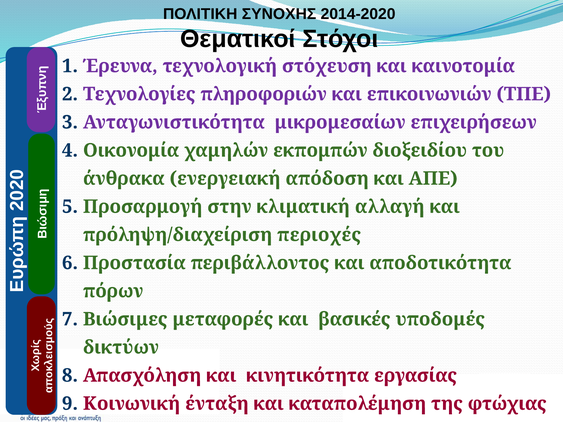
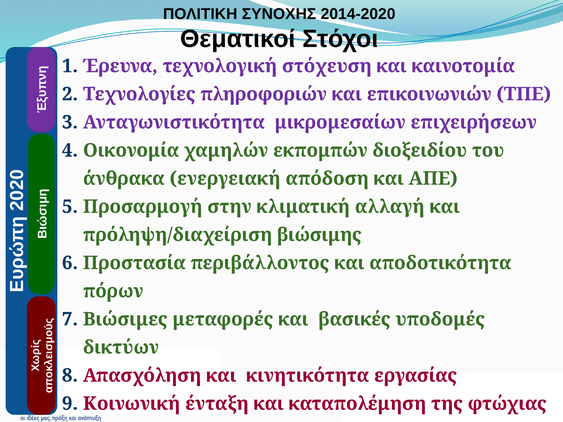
περιοχές: περιοχές -> βιώσιμης (319, 235)
